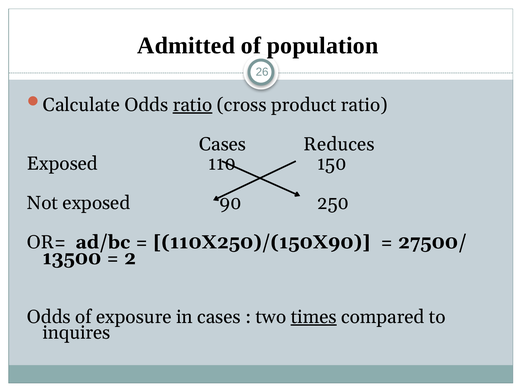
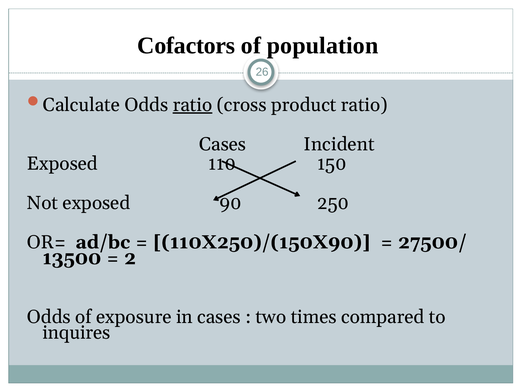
Admitted: Admitted -> Cofactors (186, 46)
Reduces: Reduces -> Incident (339, 144)
times underline: present -> none (314, 316)
